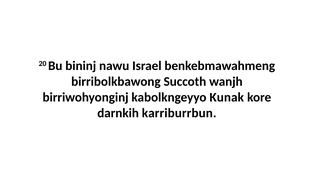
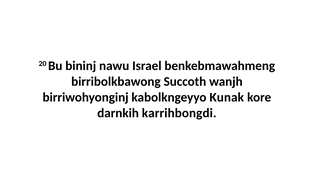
karriburrbun: karriburrbun -> karrihbongdi (179, 113)
